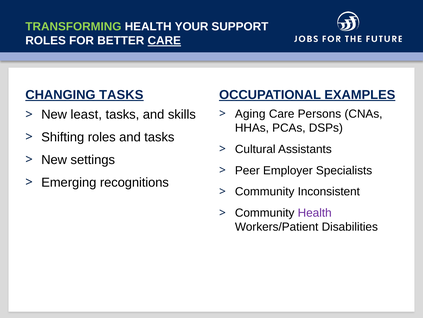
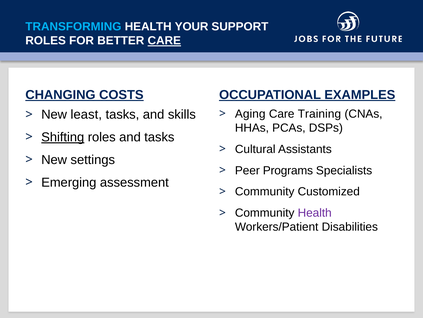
TRANSFORMING colour: light green -> light blue (73, 27)
CHANGING TASKS: TASKS -> COSTS (121, 95)
Persons: Persons -> Training (319, 114)
Shifting underline: none -> present (63, 137)
Employer: Employer -> Programs (288, 170)
recognitions: recognitions -> assessment (134, 182)
Inconsistent: Inconsistent -> Customized (329, 191)
